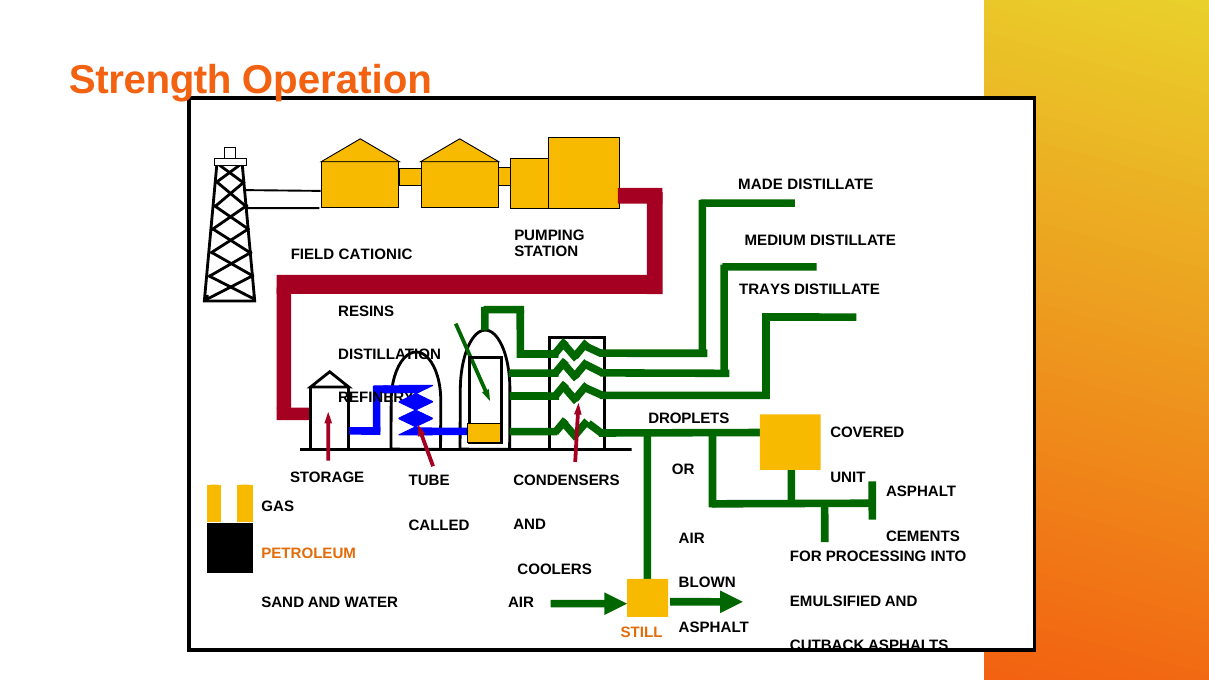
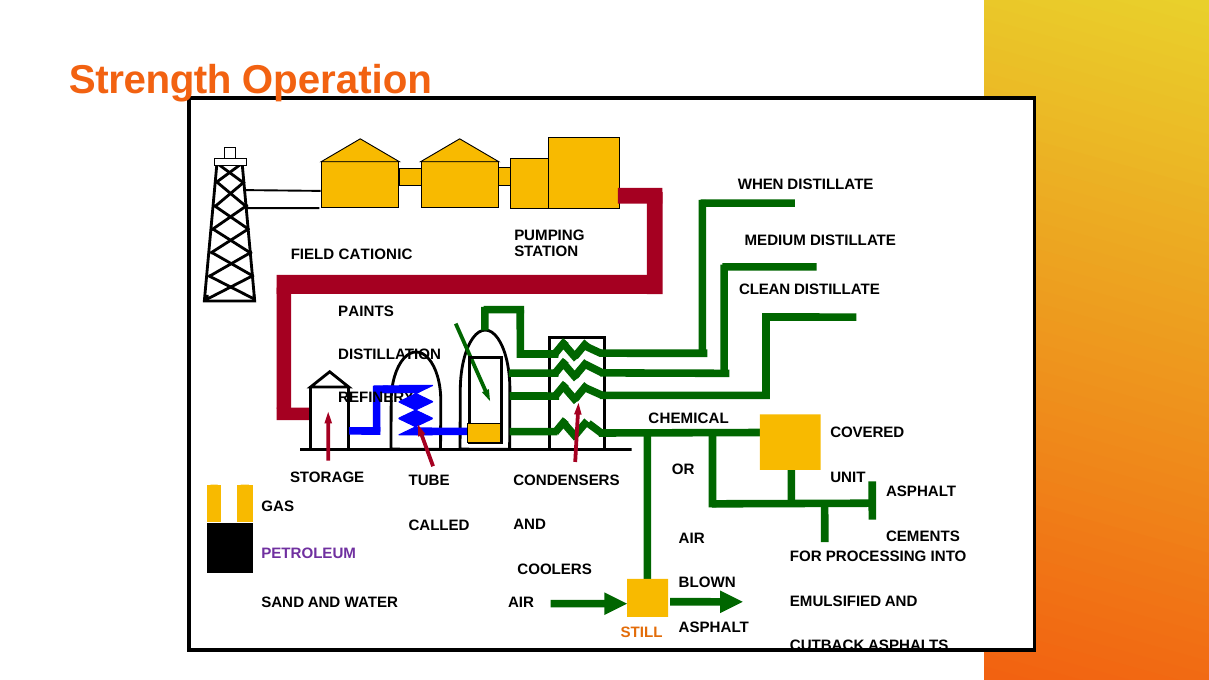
MADE: MADE -> WHEN (761, 185)
TRAYS: TRAYS -> CLEAN (765, 290)
RESINS: RESINS -> PAINTS (366, 312)
DROPLETS: DROPLETS -> CHEMICAL (689, 419)
PETROLEUM colour: orange -> purple (309, 553)
